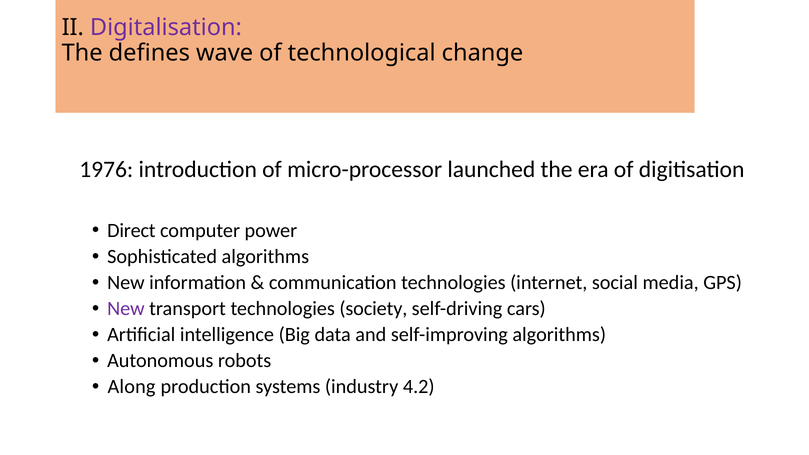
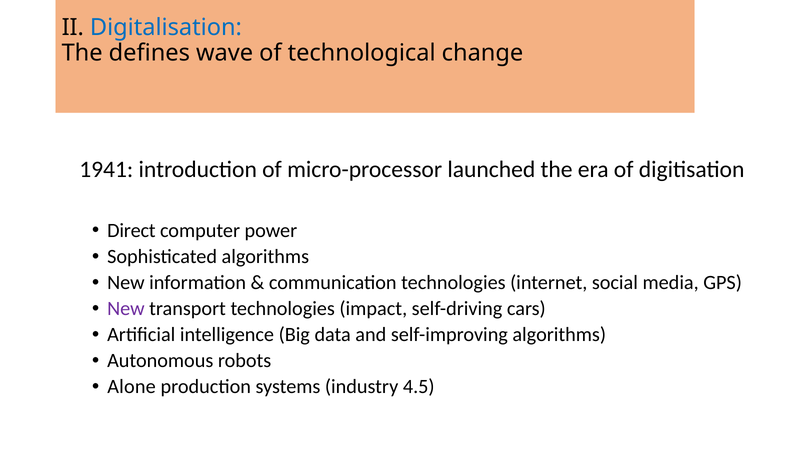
Digitalisation colour: purple -> blue (166, 27)
1976: 1976 -> 1941 (106, 169)
society: society -> impact (373, 309)
Along: Along -> Alone (132, 387)
4.2: 4.2 -> 4.5 (419, 387)
